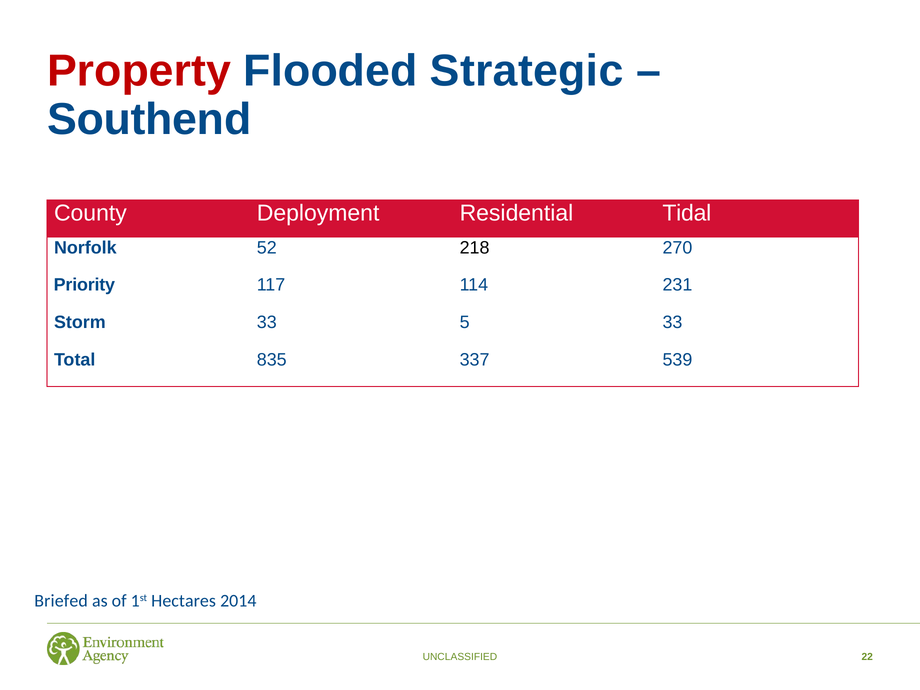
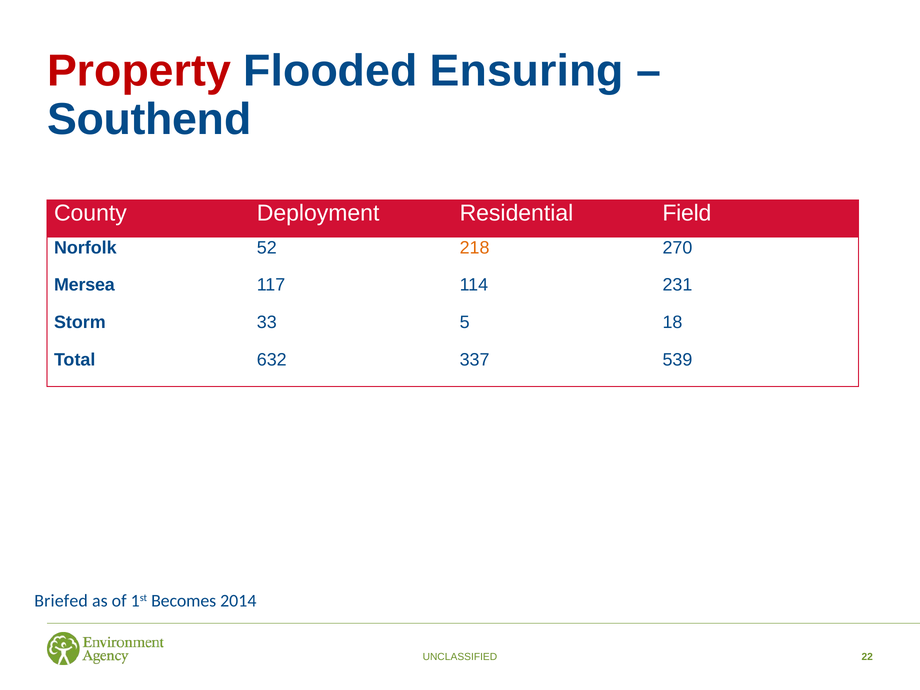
Strategic: Strategic -> Ensuring (527, 71)
Tidal: Tidal -> Field (687, 213)
218 colour: black -> orange (475, 248)
Priority: Priority -> Mersea (84, 285)
5 33: 33 -> 18 (672, 322)
835: 835 -> 632 (272, 360)
Hectares: Hectares -> Becomes (184, 601)
